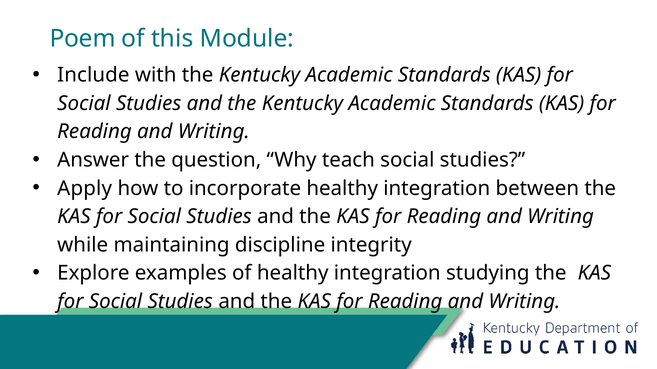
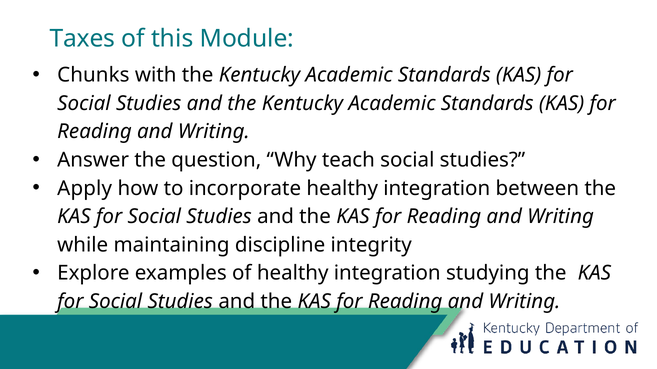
Poem: Poem -> Taxes (83, 39)
Include: Include -> Chunks (93, 75)
